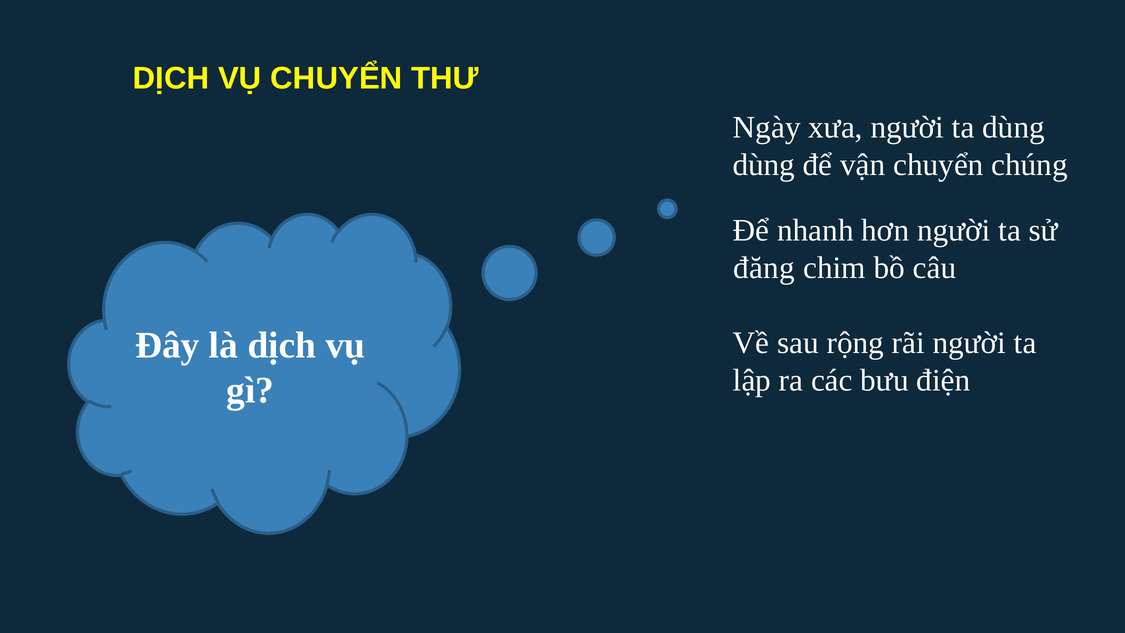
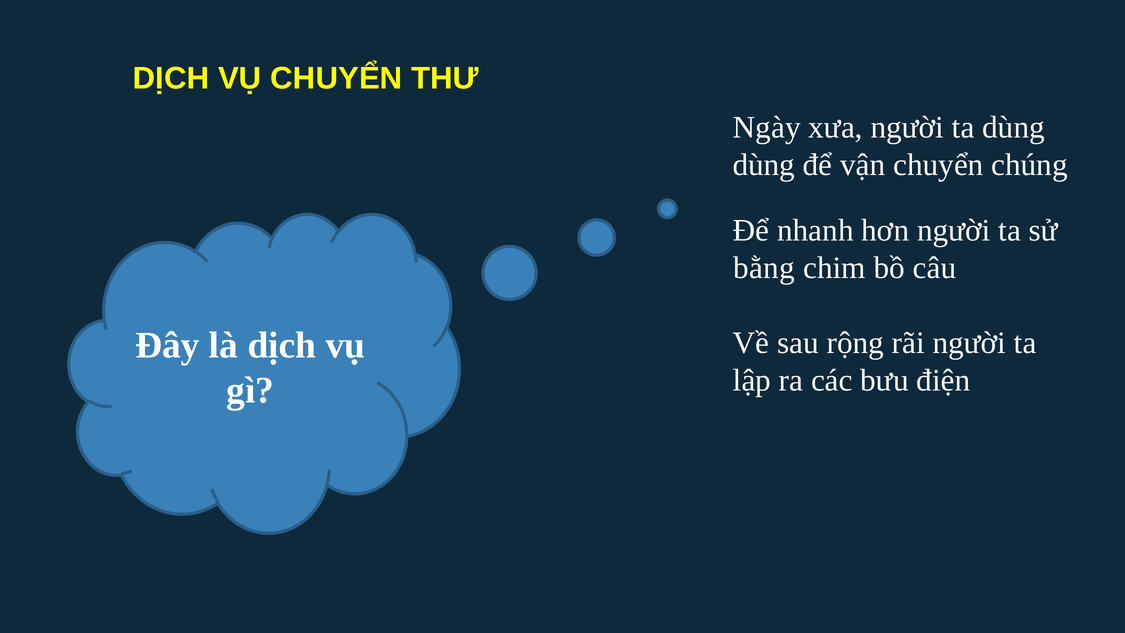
đăng: đăng -> bằng (764, 268)
